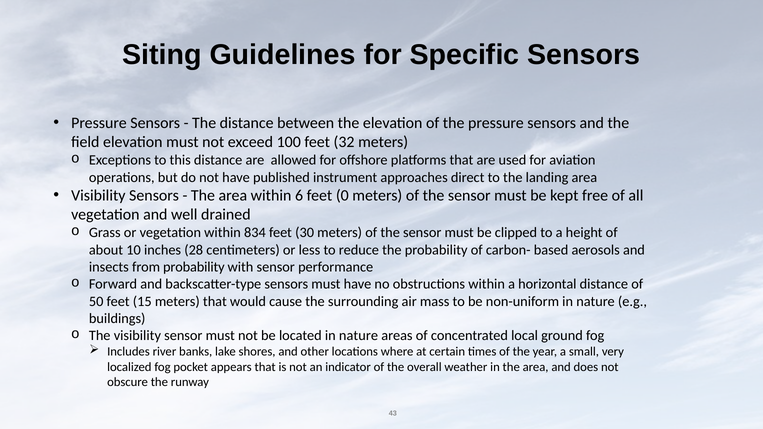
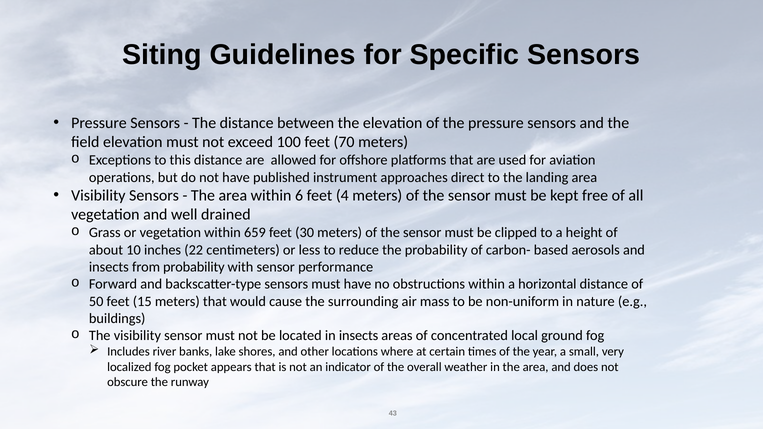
32: 32 -> 70 (344, 142)
0: 0 -> 4 (342, 196)
834: 834 -> 659 (255, 233)
28: 28 -> 22 (194, 250)
located in nature: nature -> insects (359, 336)
